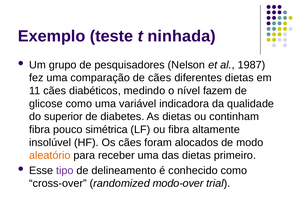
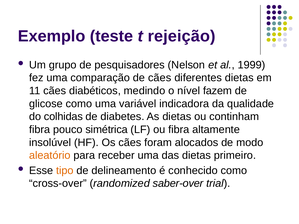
ninhada: ninhada -> rejeição (182, 36)
1987: 1987 -> 1999 (251, 65)
superior: superior -> colhidas (63, 117)
tipo colour: purple -> orange (65, 171)
modo-over: modo-over -> saber-over (178, 184)
